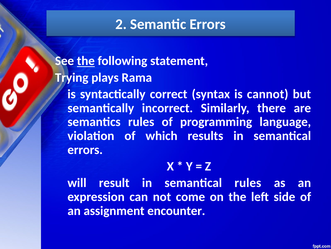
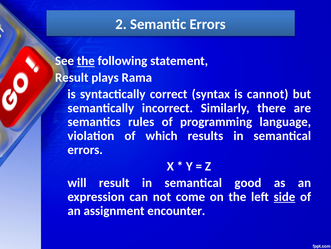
Trying: Trying -> Result (72, 77)
semantical rules: rules -> good (248, 182)
side underline: none -> present (284, 196)
